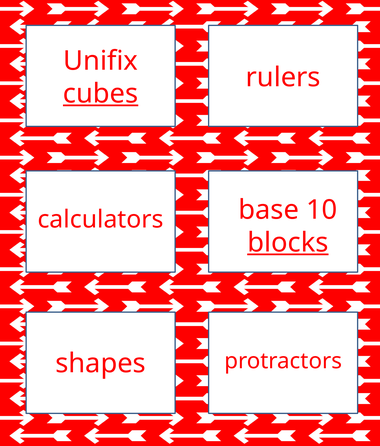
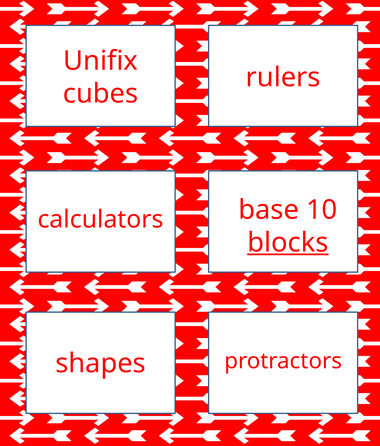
cubes underline: present -> none (101, 94)
